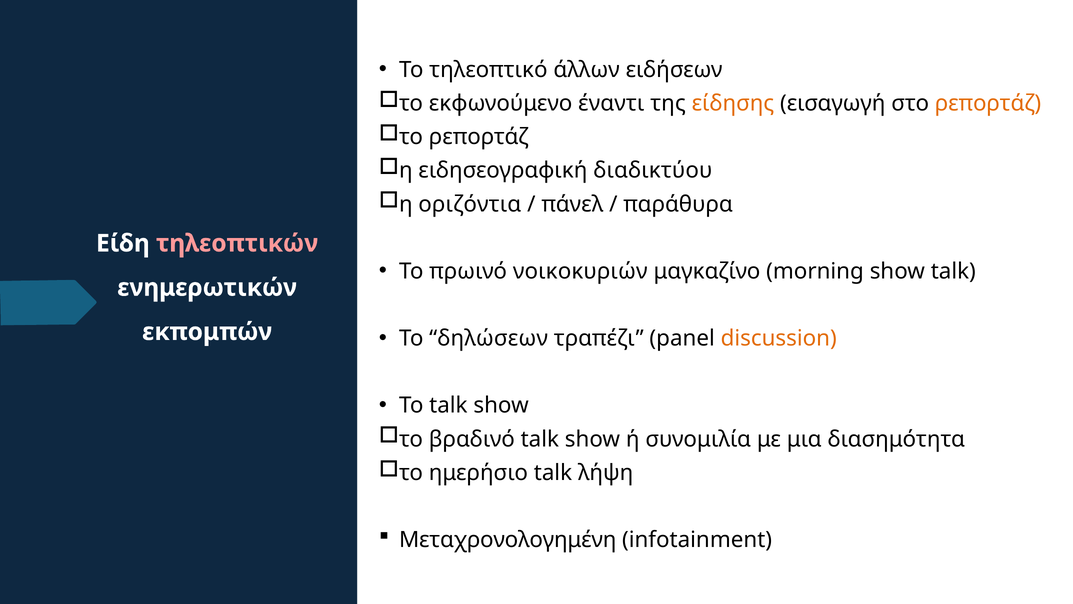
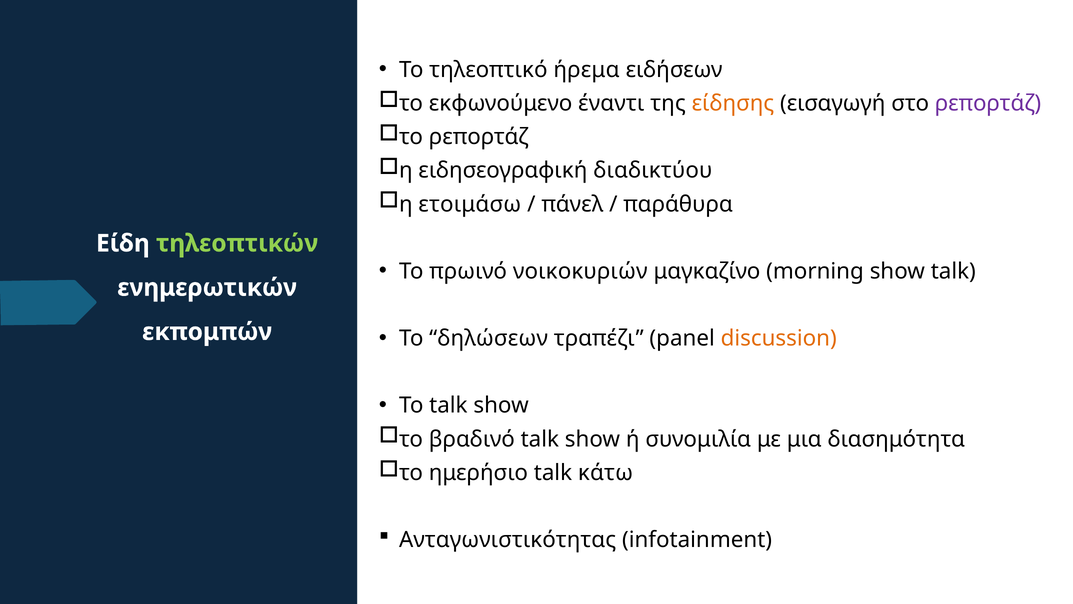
άλλων: άλλων -> ήρεμα (586, 70)
ρεπορτάζ colour: orange -> purple (988, 103)
οριζόντια: οριζόντια -> ετοιμάσω (470, 204)
τηλεοπτικών colour: pink -> light green (237, 243)
λήψη: λήψη -> κάτω (606, 472)
Μεταχρονολογημένη: Μεταχρονολογημένη -> Ανταγωνιστικότητας (508, 539)
